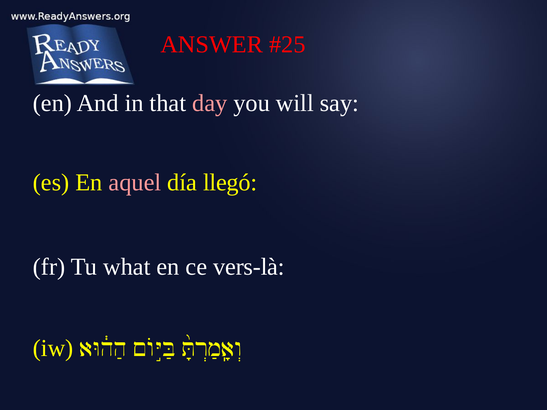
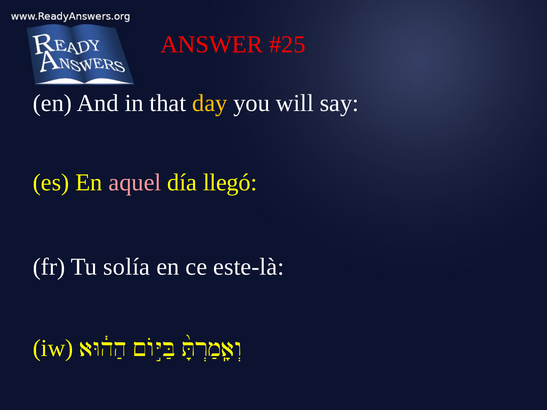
day colour: pink -> yellow (210, 103)
what: what -> solía (127, 267)
vers-là: vers-là -> este-là (249, 267)
